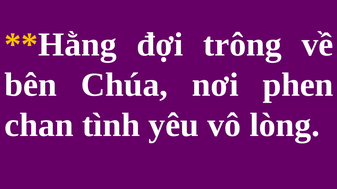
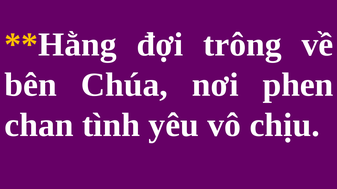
lòng: lòng -> chịu (285, 126)
